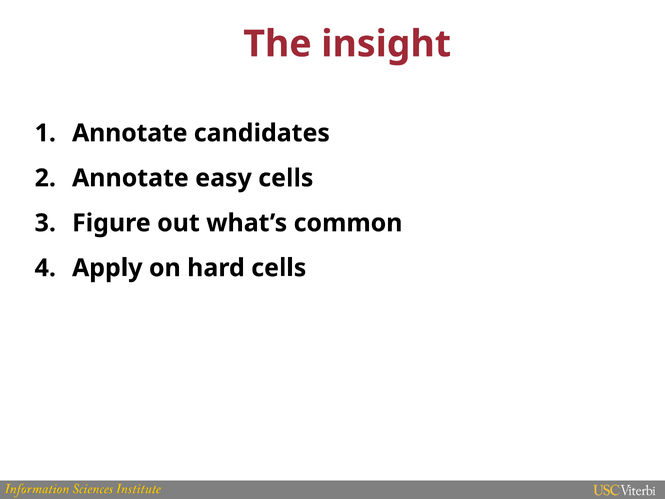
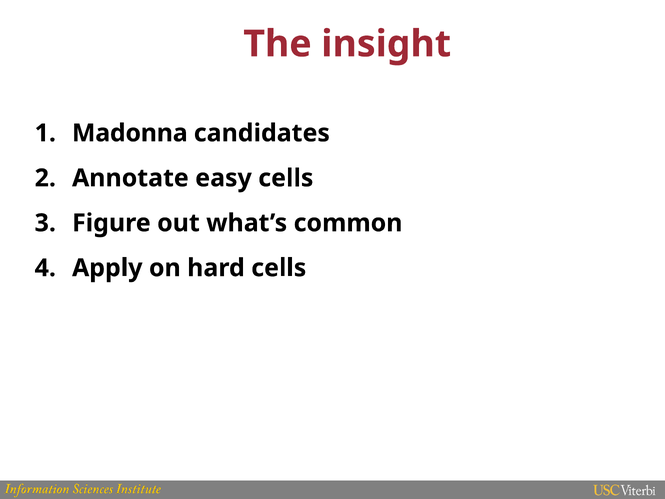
Annotate: Annotate -> Madonna (130, 133)
